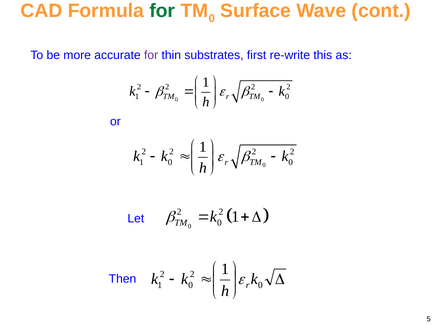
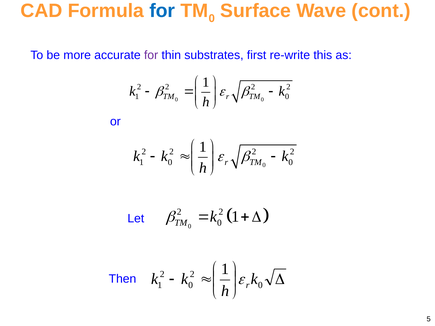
for colour: green -> blue (162, 11)
